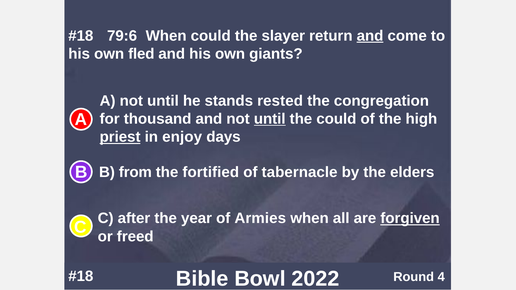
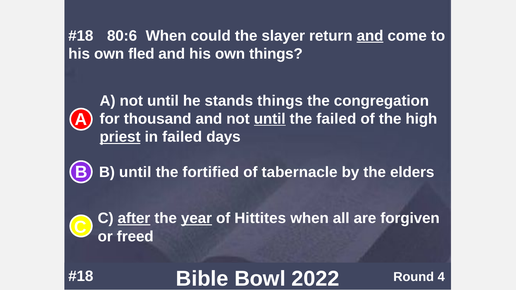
79:6: 79:6 -> 80:6 (122, 36)
own giants: giants -> things (276, 54)
stands rested: rested -> things (280, 101)
the could: could -> failed (336, 119)
in enjoy: enjoy -> failed (182, 137)
B from: from -> until (135, 172)
after underline: none -> present (134, 219)
year underline: none -> present (197, 219)
Armies: Armies -> Hittites (260, 219)
forgiven underline: present -> none (410, 219)
